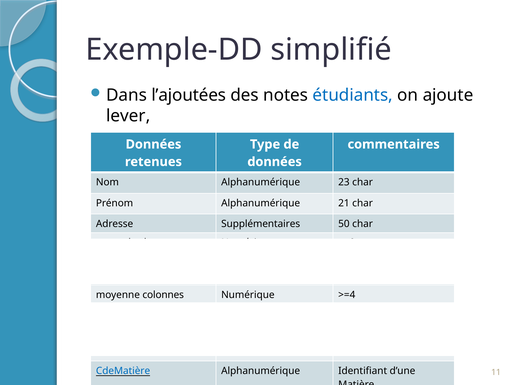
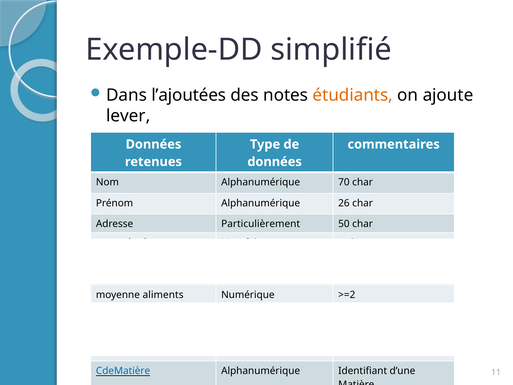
étudiants colour: blue -> orange (353, 95)
23: 23 -> 70 (344, 182)
21: 21 -> 26 (344, 203)
Supplémentaires: Supplémentaires -> Particulièrement (261, 224)
colonnes: colonnes -> aliments (163, 295)
>=4: >=4 -> >=2 (347, 295)
